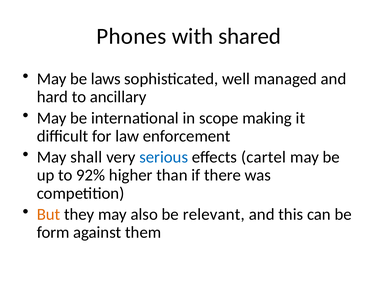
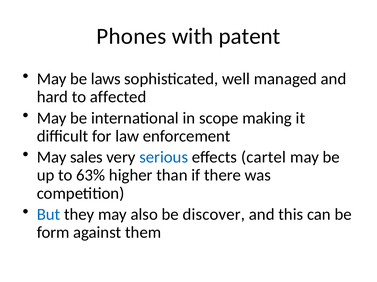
shared: shared -> patent (249, 36)
ancillary: ancillary -> affected (118, 97)
shall: shall -> sales (86, 158)
92%: 92% -> 63% (91, 176)
But colour: orange -> blue (49, 215)
relevant: relevant -> discover (214, 215)
